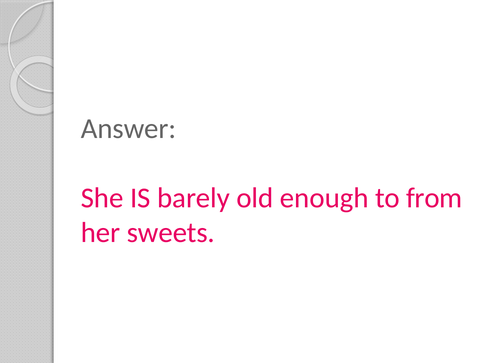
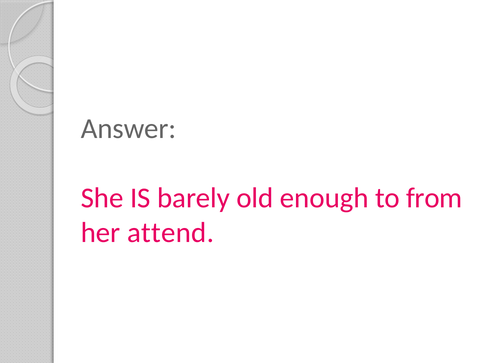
sweets: sweets -> attend (171, 233)
